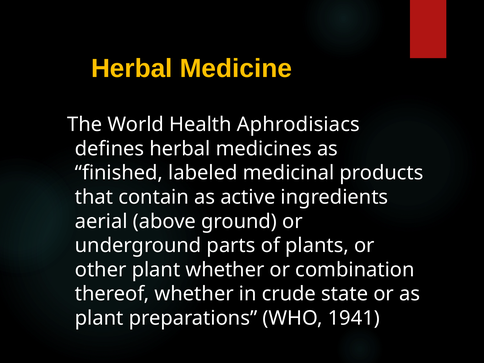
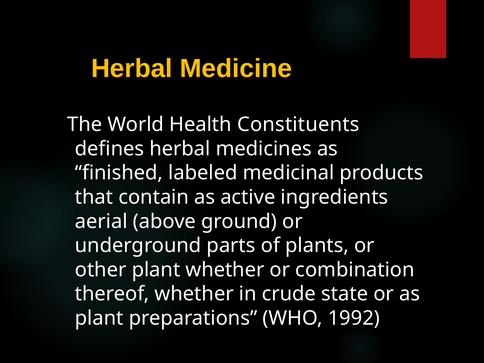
Aphrodisiacs: Aphrodisiacs -> Constituents (298, 125)
1941: 1941 -> 1992 (354, 318)
